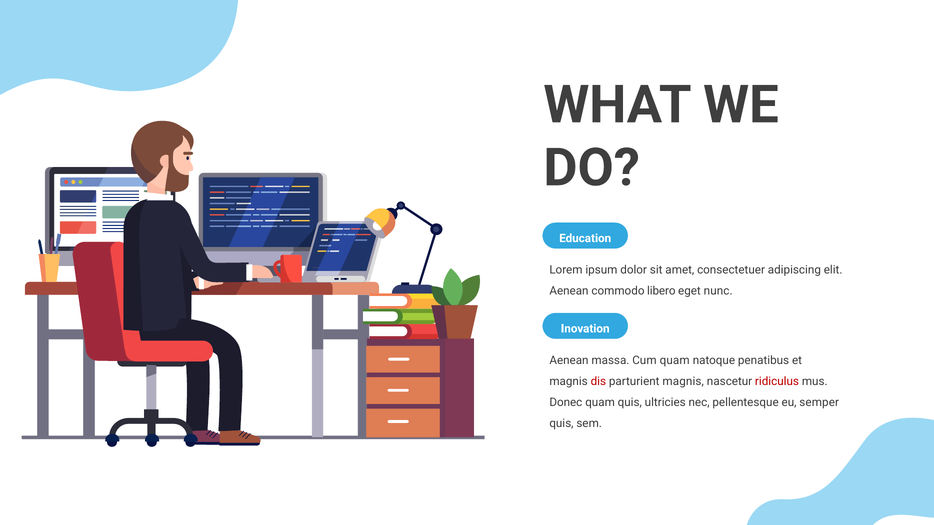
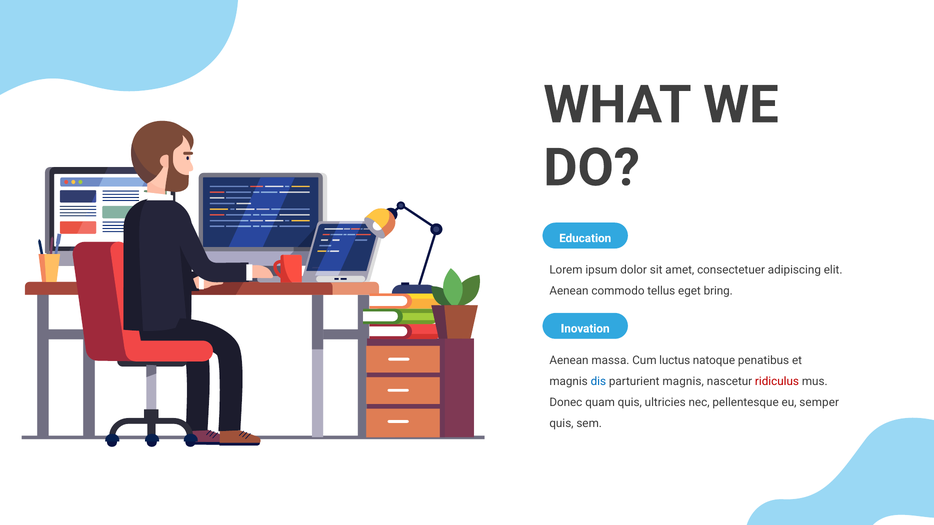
libero: libero -> tellus (661, 291)
nunc: nunc -> bring (718, 291)
Cum quam: quam -> luctus (675, 360)
dis colour: red -> blue (598, 381)
